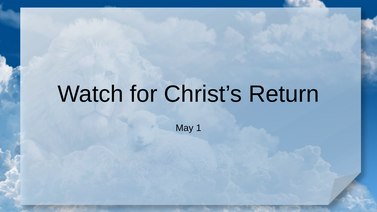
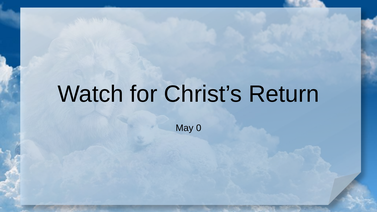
1: 1 -> 0 (199, 128)
